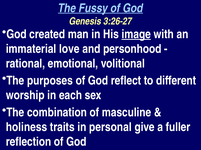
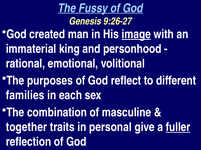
3:26-27: 3:26-27 -> 9:26-27 (118, 21)
love: love -> king (69, 49)
worship: worship -> families (25, 96)
holiness: holiness -> together (26, 128)
fuller underline: none -> present (178, 128)
